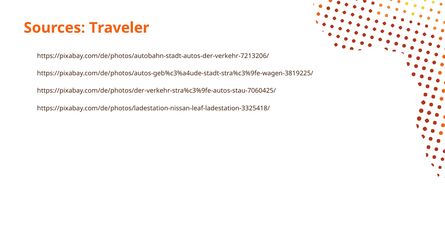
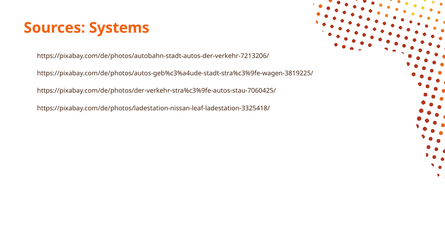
Traveler: Traveler -> Systems (119, 28)
